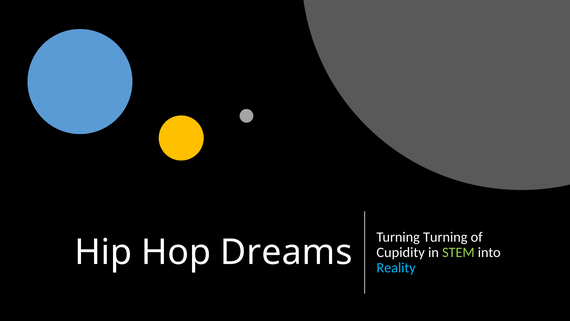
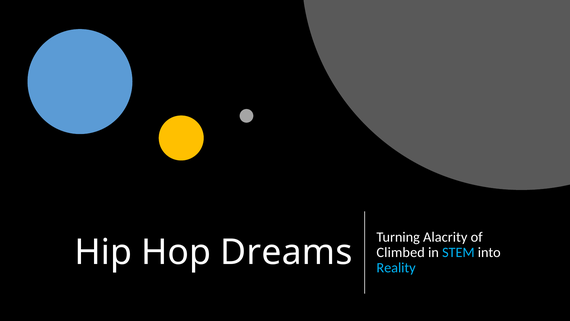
Turning Turning: Turning -> Alacrity (445, 237)
Cupidity: Cupidity -> Climbed (401, 252)
STEM colour: light green -> light blue (458, 252)
